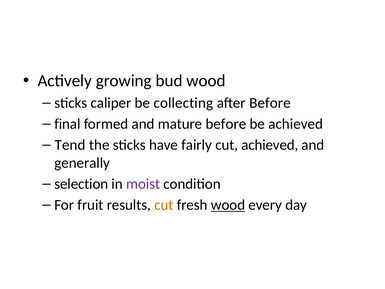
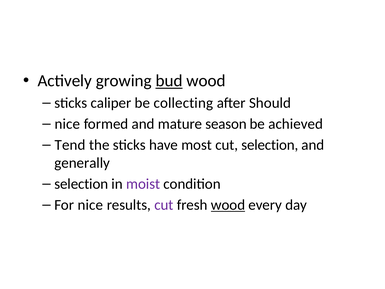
bud underline: none -> present (169, 81)
after Before: Before -> Should (270, 103)
final: final -> nice (67, 124)
mature before: before -> season (226, 124)
fairly: fairly -> most (197, 145)
cut achieved: achieved -> selection (270, 145)
For fruit: fruit -> nice (90, 205)
cut colour: orange -> purple (164, 205)
